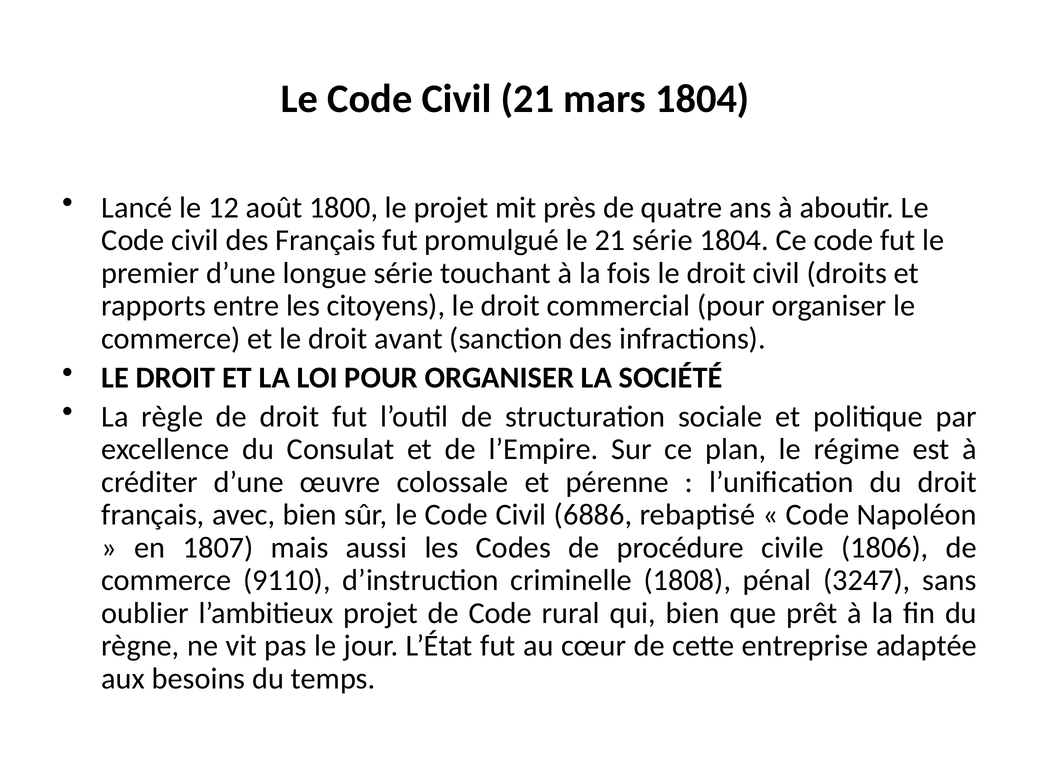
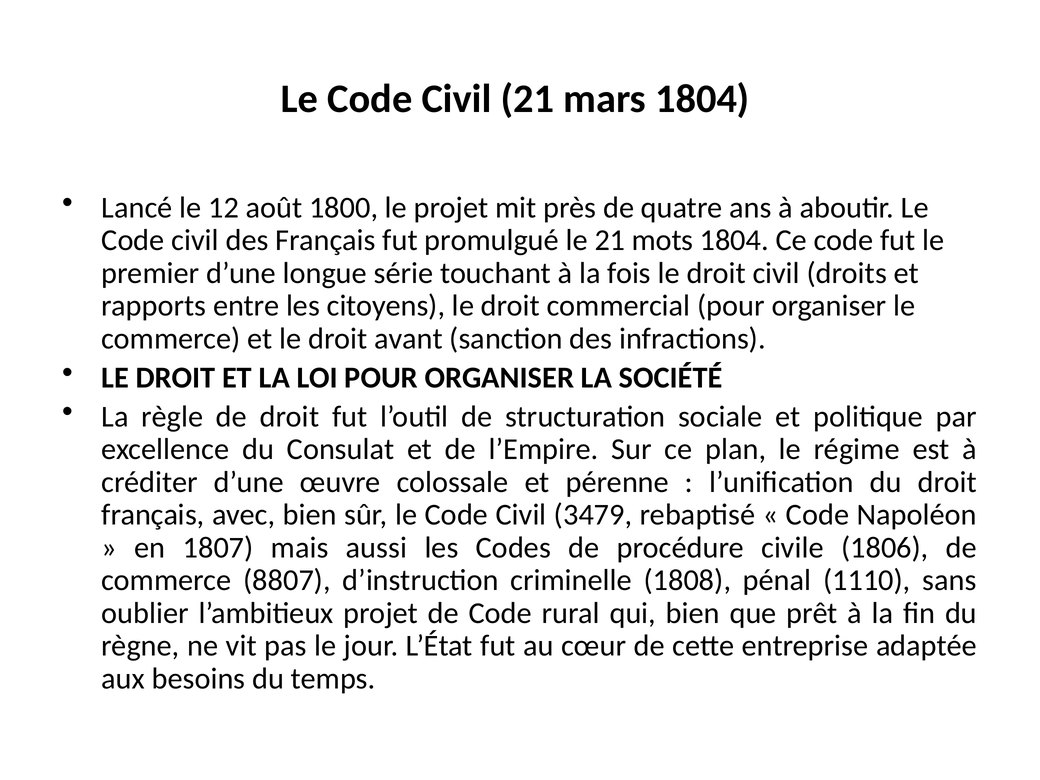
21 série: série -> mots (663, 240)
6886: 6886 -> 3479 (593, 515)
9110: 9110 -> 8807 (287, 580)
3247: 3247 -> 1110 (867, 580)
